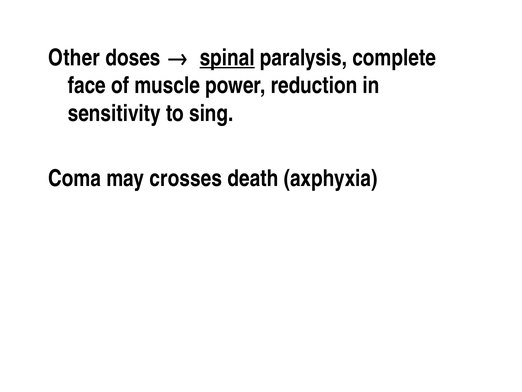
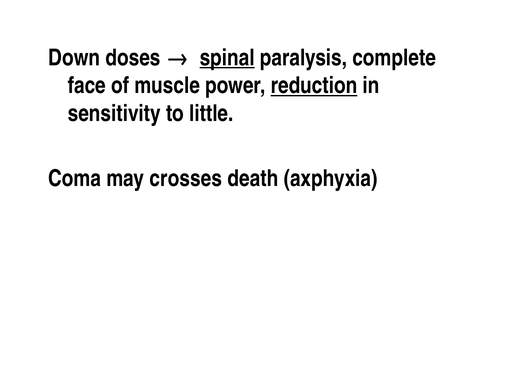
Other: Other -> Down (74, 58)
reduction underline: none -> present (314, 86)
sing: sing -> little (211, 113)
